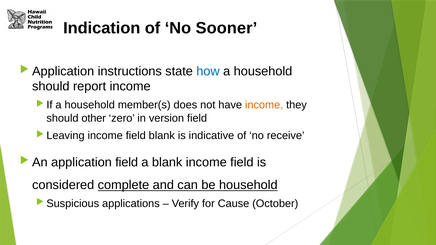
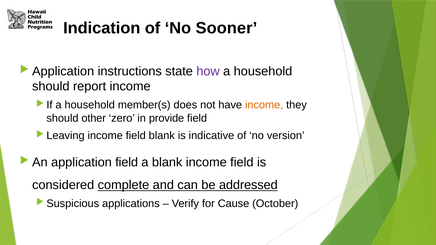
how colour: blue -> purple (208, 71)
version: version -> provide (167, 118)
receive: receive -> version (286, 136)
be household: household -> addressed (248, 185)
